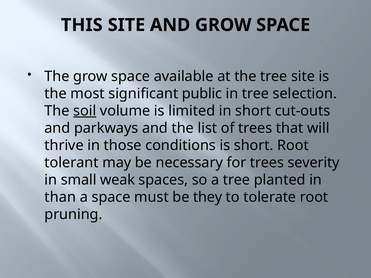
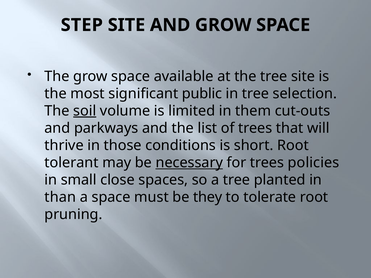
THIS: THIS -> STEP (82, 25)
in short: short -> them (253, 111)
necessary underline: none -> present (189, 163)
severity: severity -> policies (313, 163)
weak: weak -> close (118, 180)
